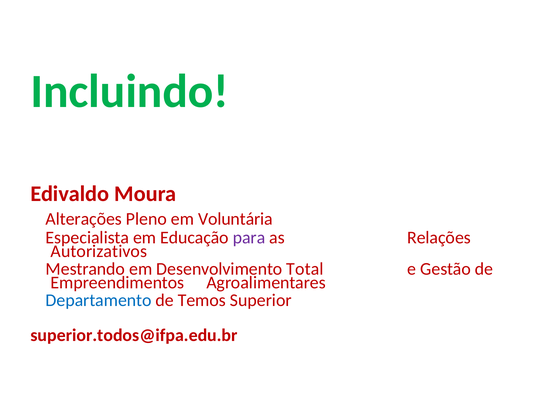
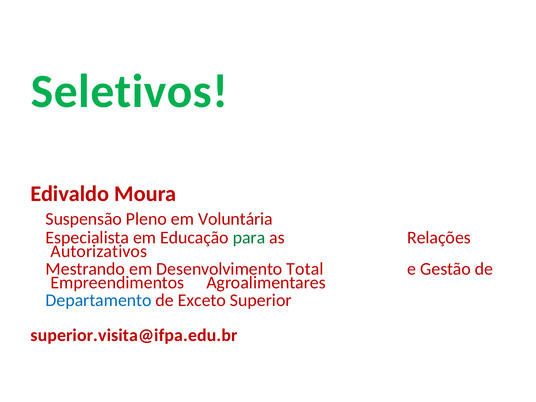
Incluindo: Incluindo -> Seletivos (129, 91)
Alterações: Alterações -> Suspensão (84, 219)
para colour: purple -> green (249, 238)
Temos: Temos -> Exceto (202, 300)
superior.todos@ifpa.edu.br: superior.todos@ifpa.edu.br -> superior.visita@ifpa.edu.br (134, 335)
